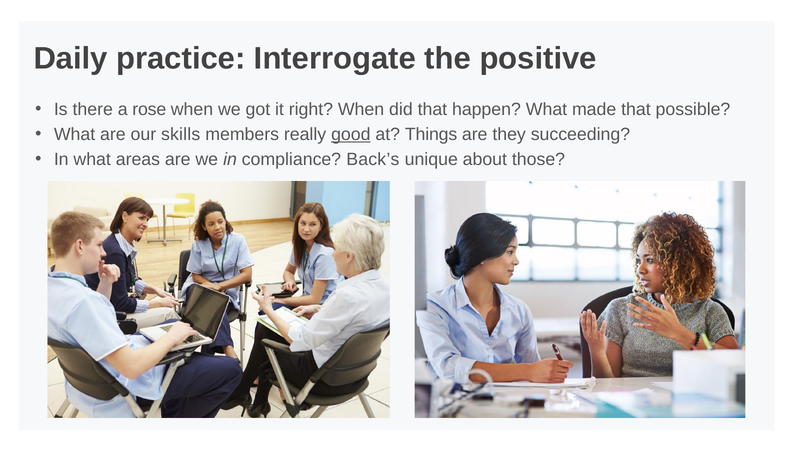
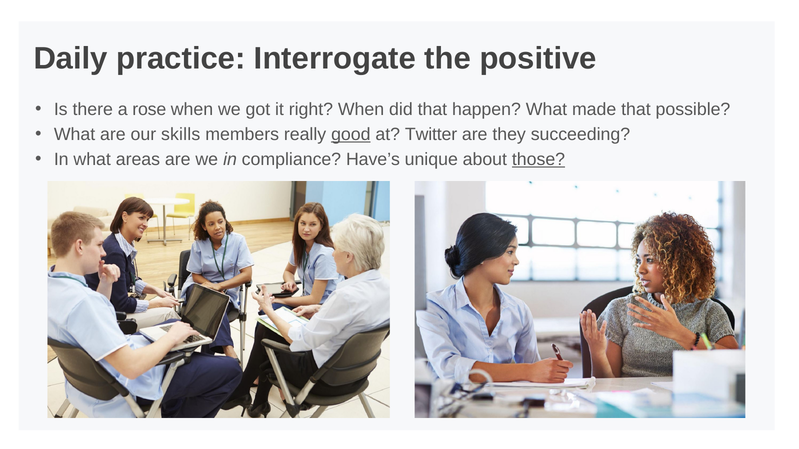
Things: Things -> Twitter (431, 134)
Back’s: Back’s -> Have’s (373, 160)
those underline: none -> present (538, 160)
